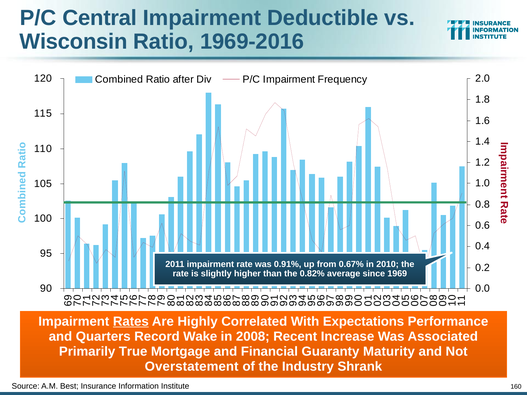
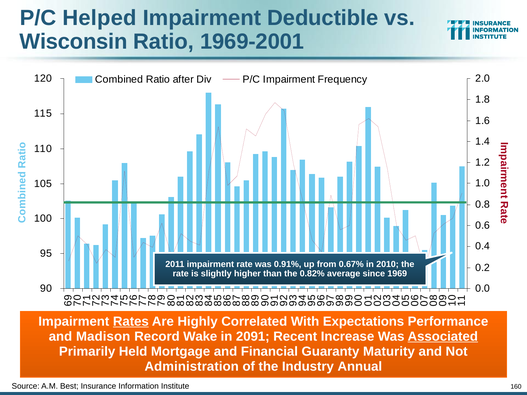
Central: Central -> Helped (100, 18)
1969-2016: 1969-2016 -> 1969-2001 (252, 42)
Quarters: Quarters -> Madison (103, 337)
2008: 2008 -> 2091 (253, 337)
Associated underline: none -> present (443, 337)
True: True -> Held (133, 352)
Overstatement: Overstatement -> Administration (192, 367)
Shrank: Shrank -> Annual (360, 367)
